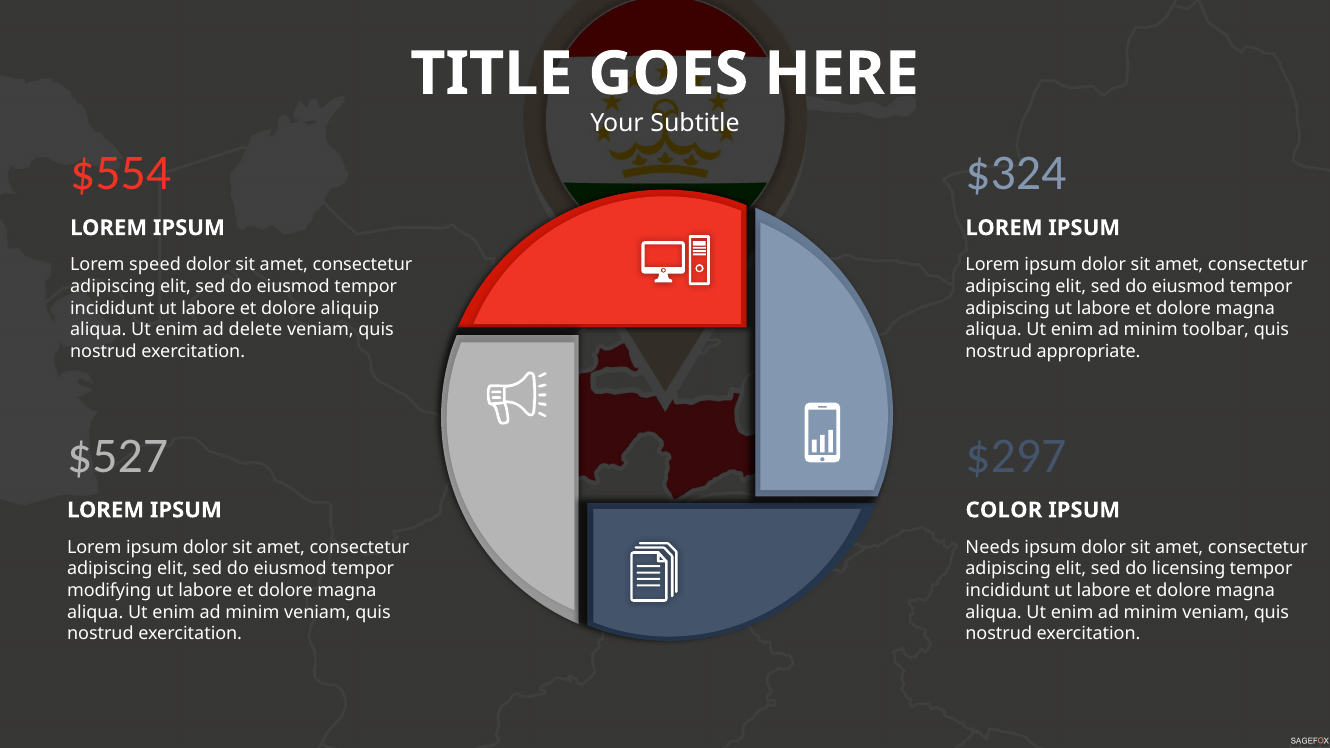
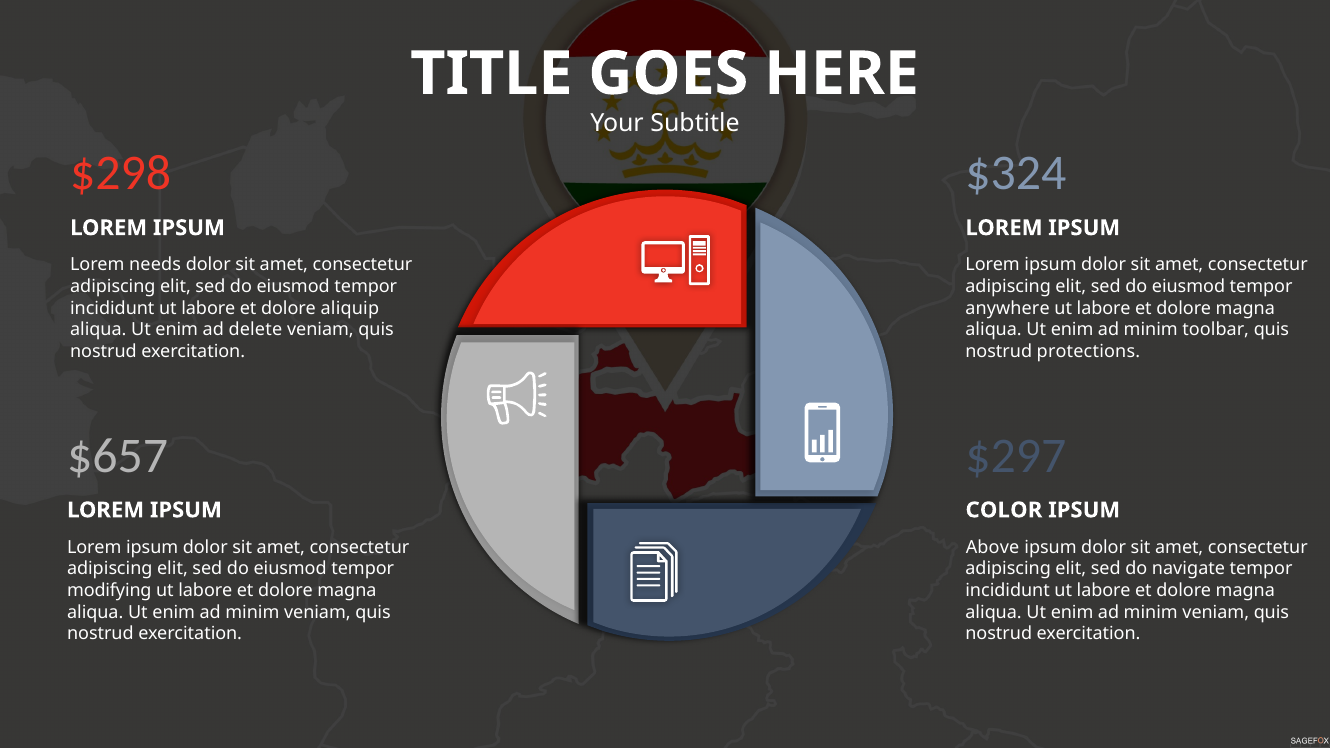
$554: $554 -> $298 (121, 173)
speed: speed -> needs (155, 265)
adipiscing: adipiscing -> anywhere (1008, 308)
appropriate: appropriate -> protections (1088, 352)
$527: $527 -> $657 (118, 456)
Needs: Needs -> Above (993, 547)
licensing: licensing -> navigate (1189, 569)
